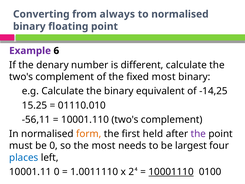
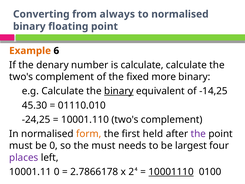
Example colour: purple -> orange (30, 51)
is different: different -> calculate (142, 65)
fixed most: most -> more (164, 77)
binary underline: none -> present (119, 91)
15.25: 15.25 -> 45.30 (35, 105)
-56,11: -56,11 -> -24,25 (36, 119)
the most: most -> must (104, 146)
places colour: blue -> purple (24, 157)
1.0011110: 1.0011110 -> 2.7866178 (94, 172)
